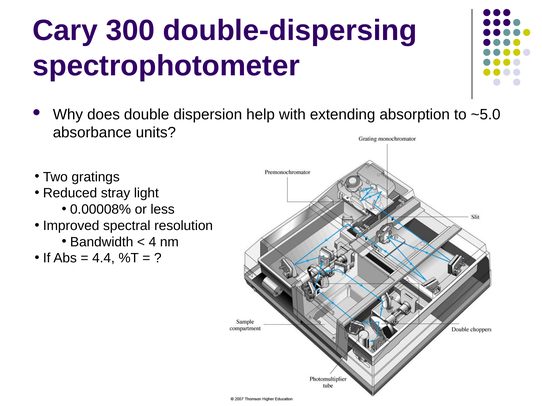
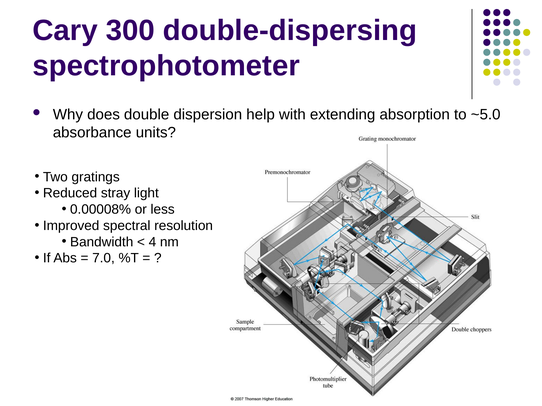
4.4: 4.4 -> 7.0 (103, 258)
